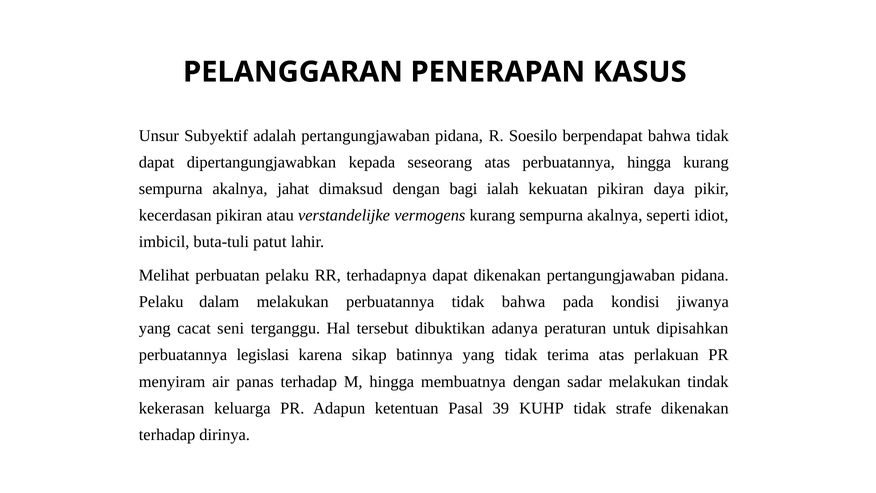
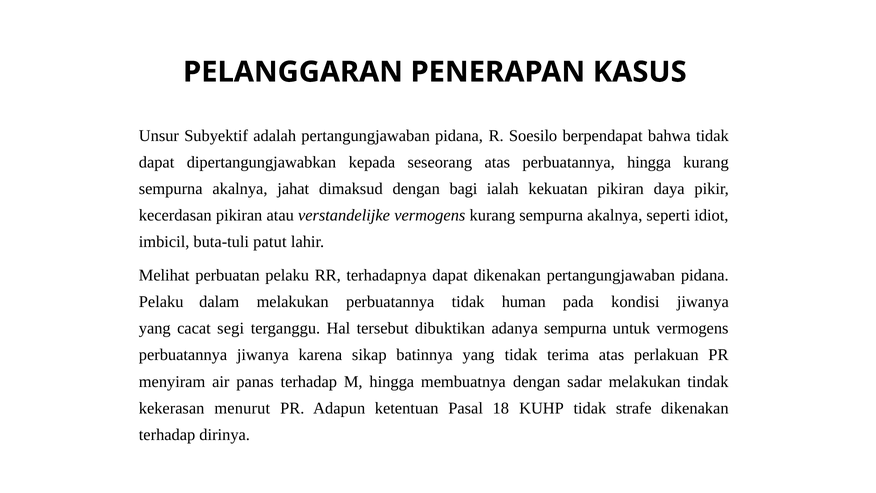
tidak bahwa: bahwa -> human (524, 302)
seni: seni -> segi (231, 328)
adanya peraturan: peraturan -> sempurna (575, 328)
untuk dipisahkan: dipisahkan -> vermogens (692, 328)
perbuatannya legislasi: legislasi -> jiwanya (263, 355)
keluarga: keluarga -> menurut (242, 408)
39: 39 -> 18 (501, 408)
